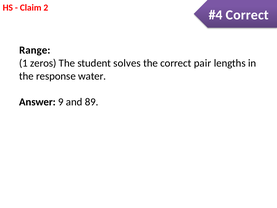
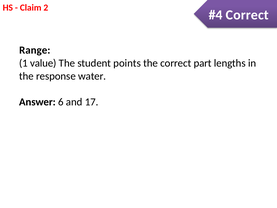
zeros: zeros -> value (43, 63)
solves: solves -> points (127, 63)
pair: pair -> part (203, 63)
9: 9 -> 6 (61, 102)
89: 89 -> 17 (92, 102)
